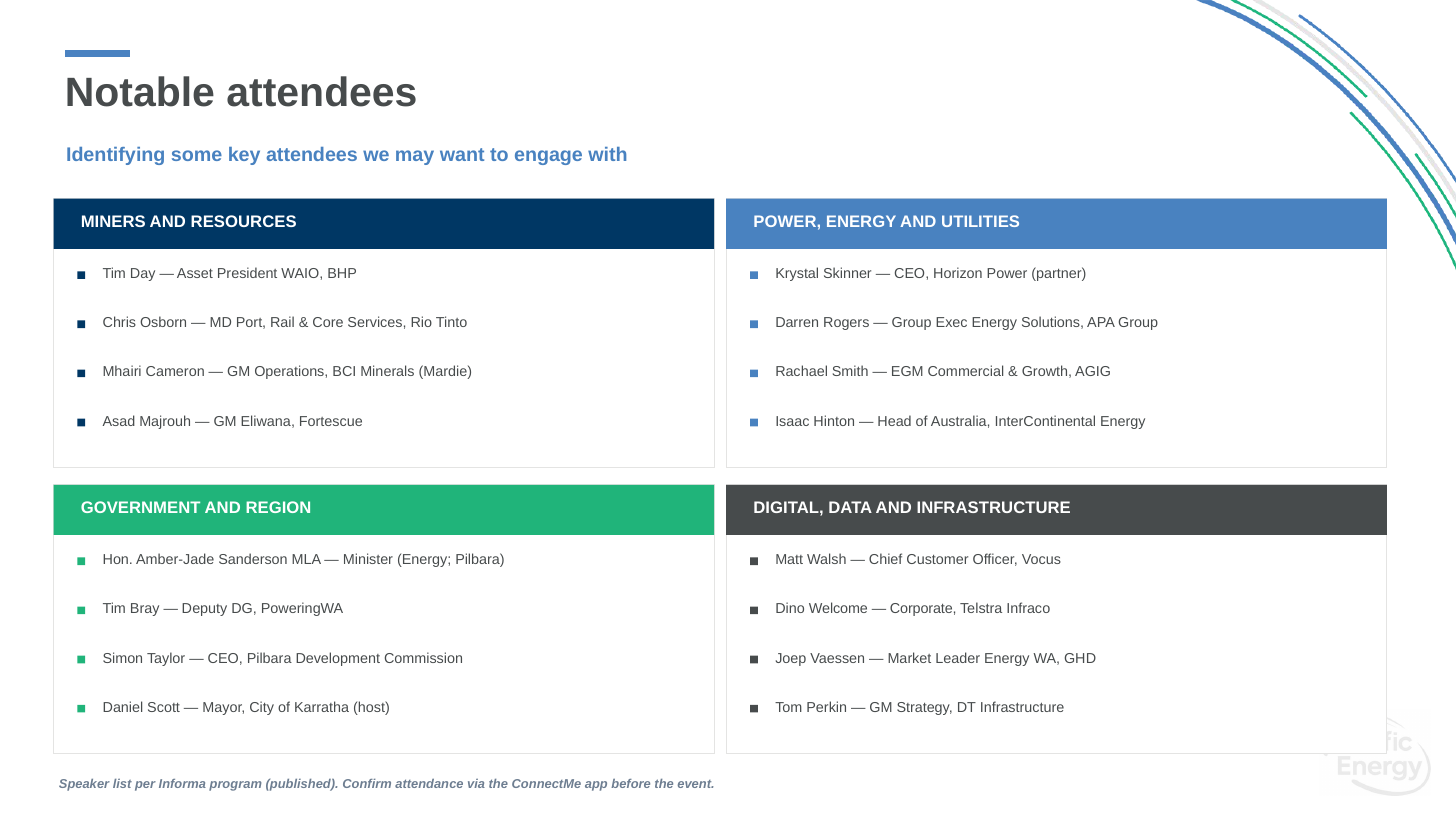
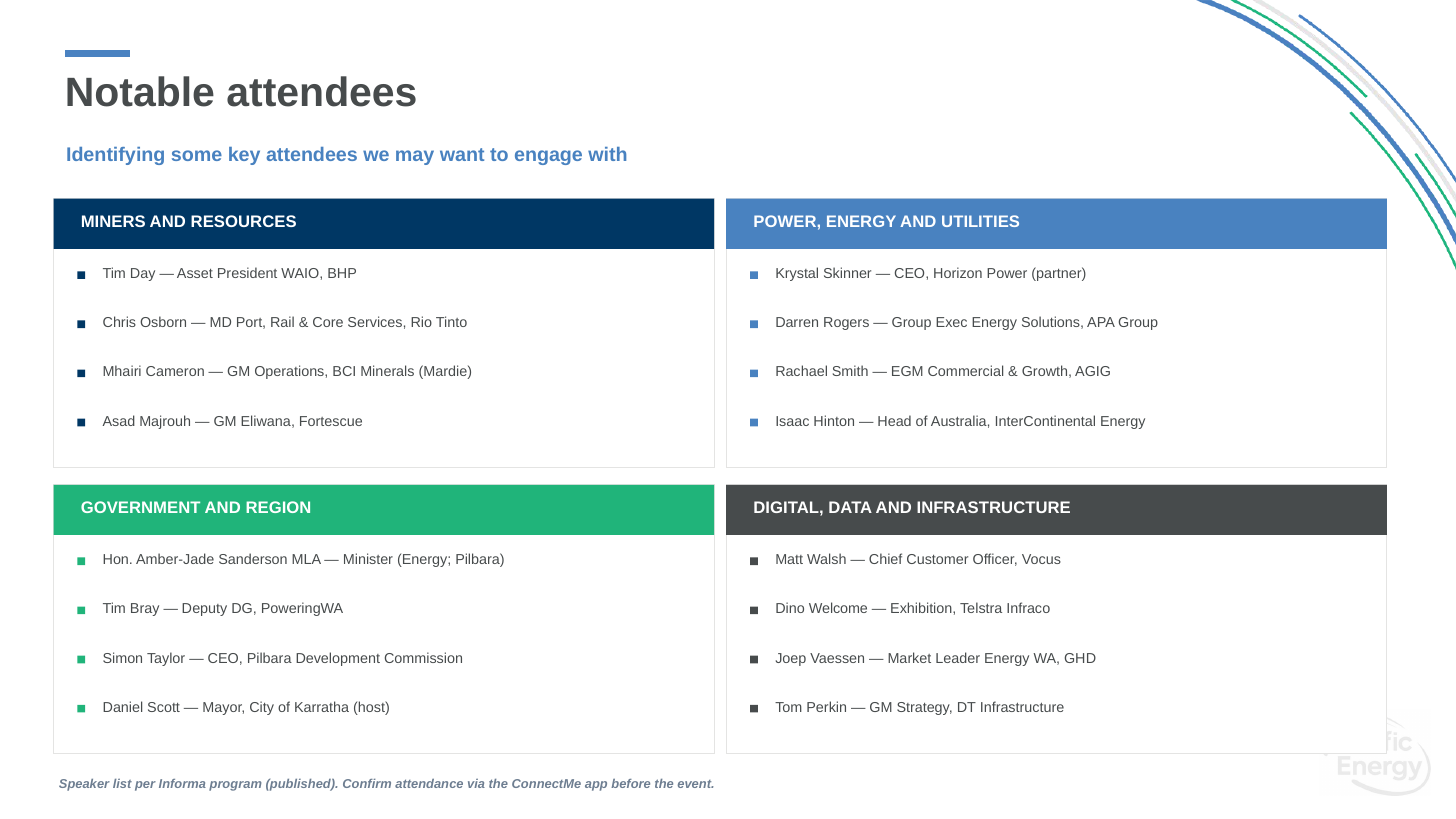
Corporate: Corporate -> Exhibition (923, 609)
